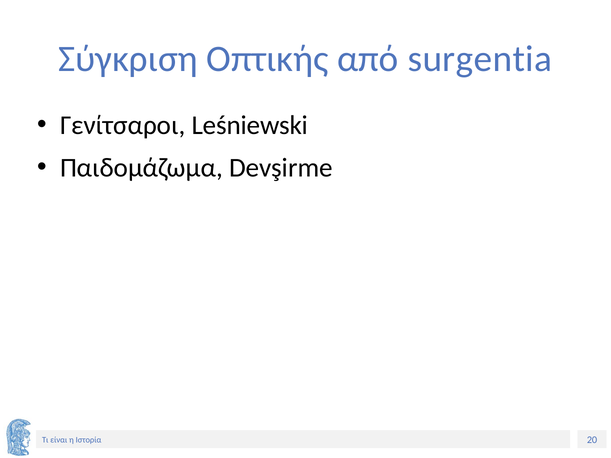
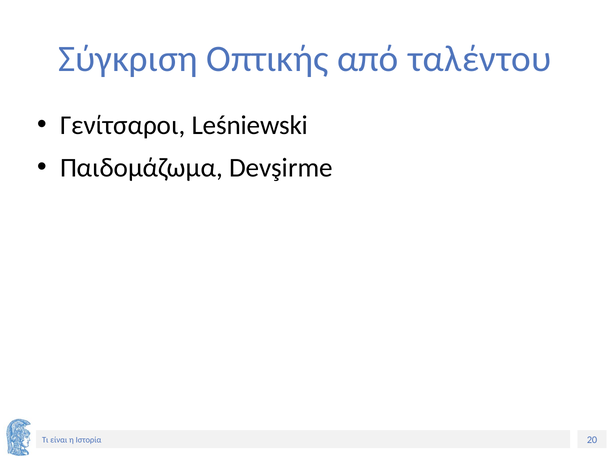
surgentia: surgentia -> ταλέντου (480, 59)
